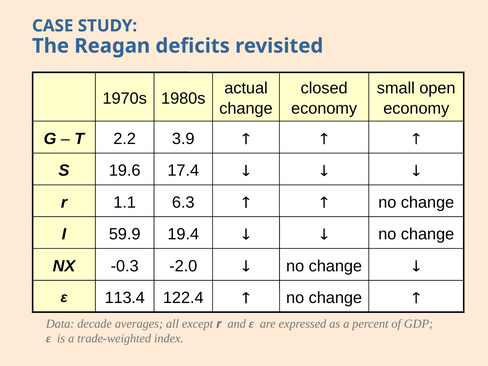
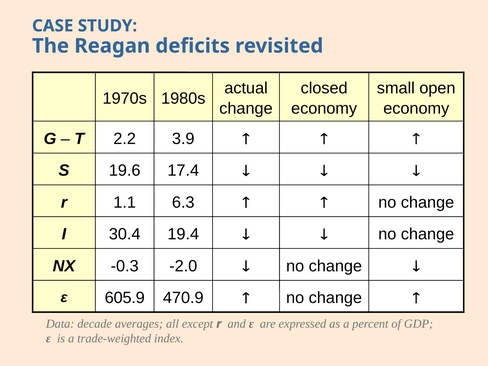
59.9: 59.9 -> 30.4 (125, 234)
113.4: 113.4 -> 605.9 (125, 298)
122.4: 122.4 -> 470.9 (183, 298)
